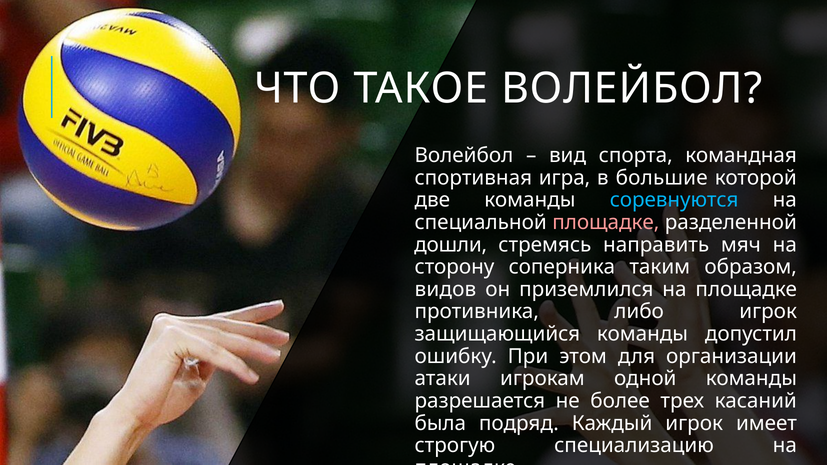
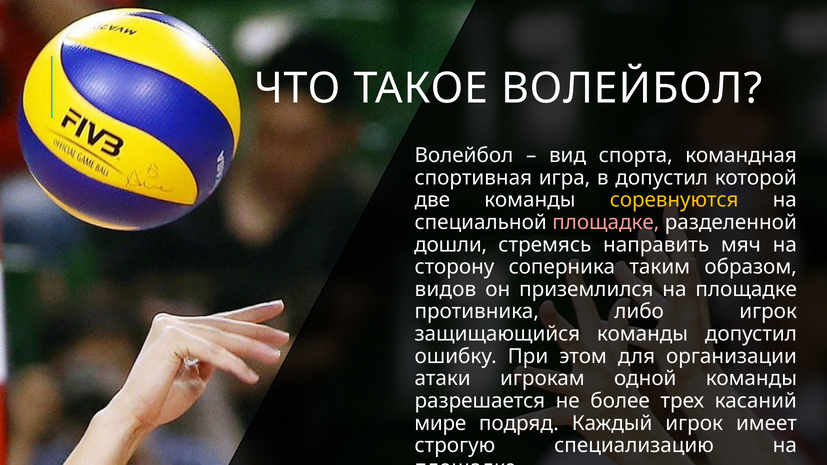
в большие: большие -> допустил (662, 178)
соревнуются colour: light blue -> yellow (674, 200)
была: была -> мире (440, 423)
